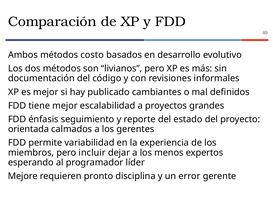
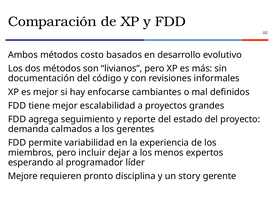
publicado: publicado -> enfocarse (109, 92)
énfasis: énfasis -> agrega (44, 119)
orientada: orientada -> demanda (28, 129)
error: error -> story (189, 176)
